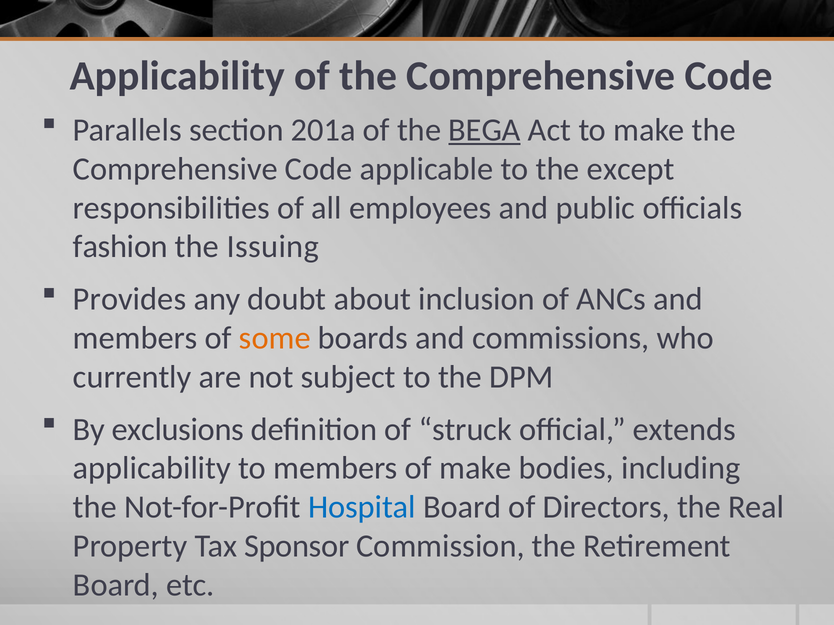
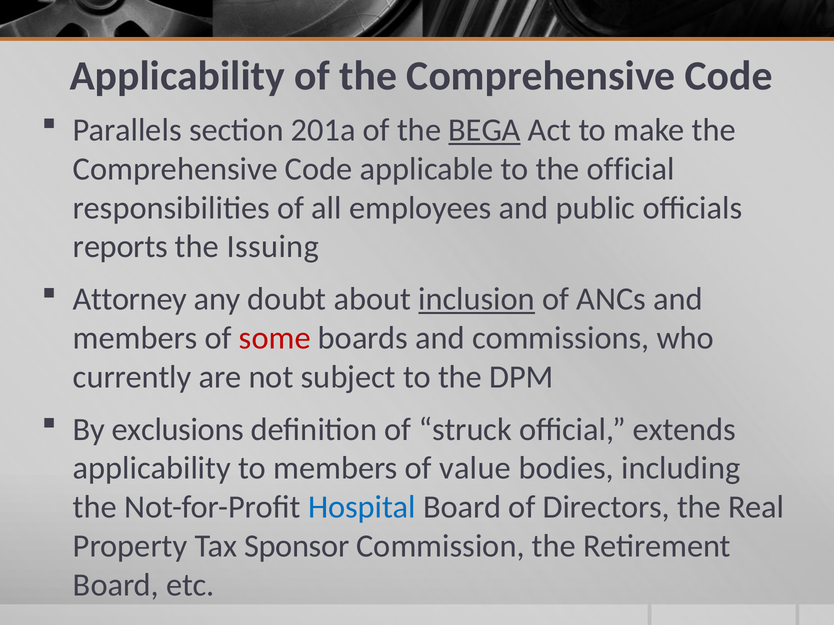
the except: except -> official (631, 169)
fashion: fashion -> reports (120, 247)
Provides: Provides -> Attorney (130, 299)
inclusion underline: none -> present (477, 299)
some colour: orange -> red (275, 338)
of make: make -> value (475, 469)
